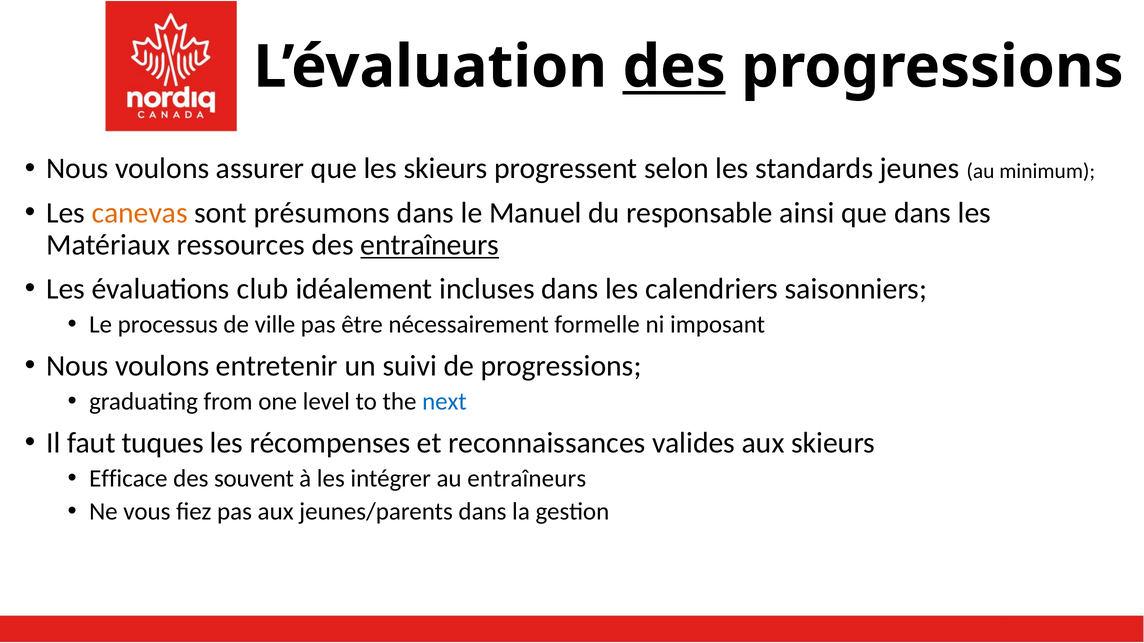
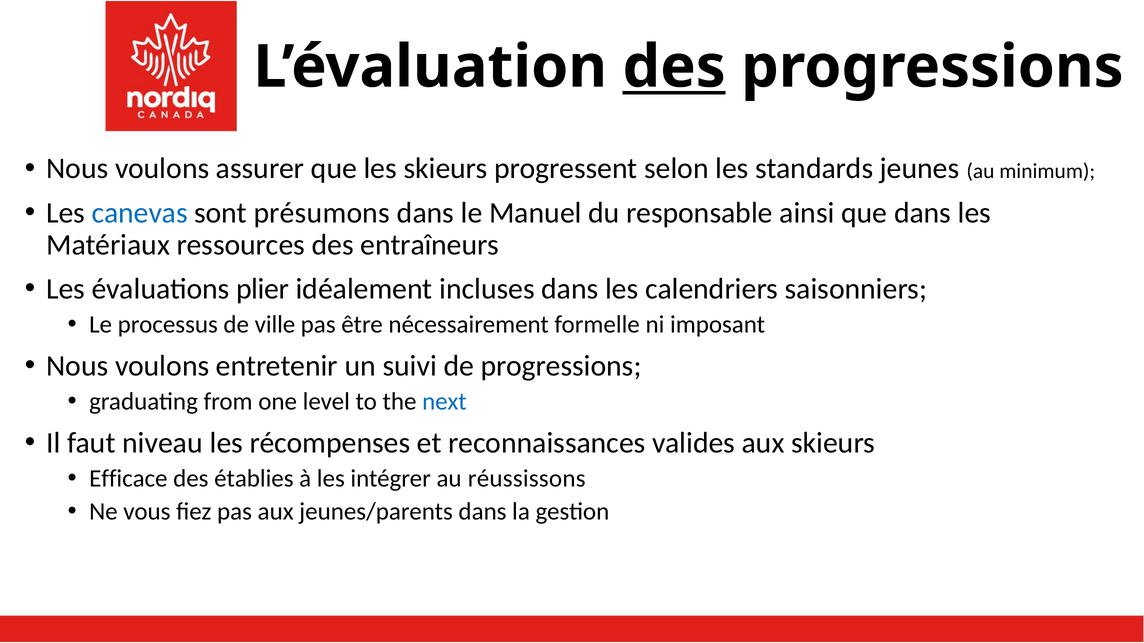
canevas colour: orange -> blue (140, 213)
entraîneurs underline: present -> none (430, 245)
club: club -> plier (263, 289)
tuques: tuques -> niveau (163, 443)
souvent: souvent -> établies (254, 479)
au entraîneurs: entraîneurs -> réussissons (527, 479)
